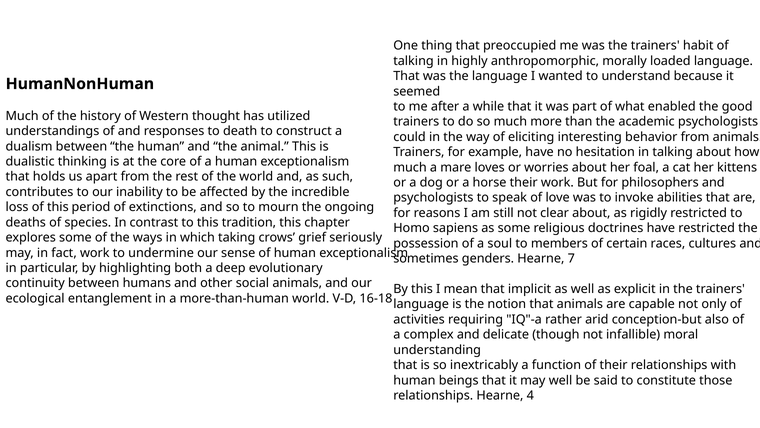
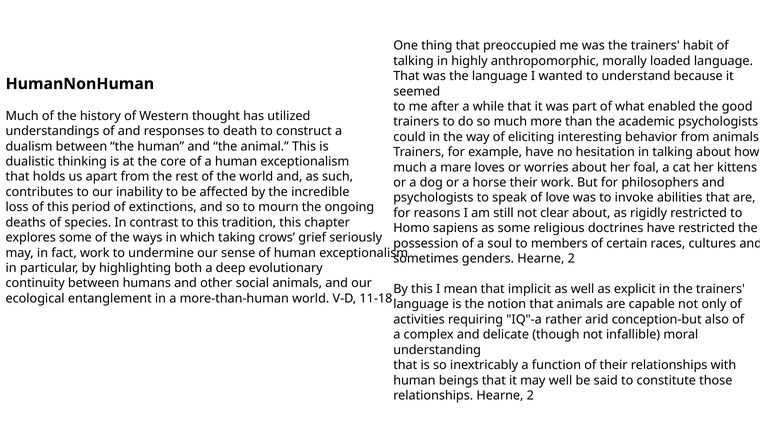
genders Hearne 7: 7 -> 2 (571, 258)
16-18: 16-18 -> 11-18 (376, 298)
relationships Hearne 4: 4 -> 2 (530, 395)
